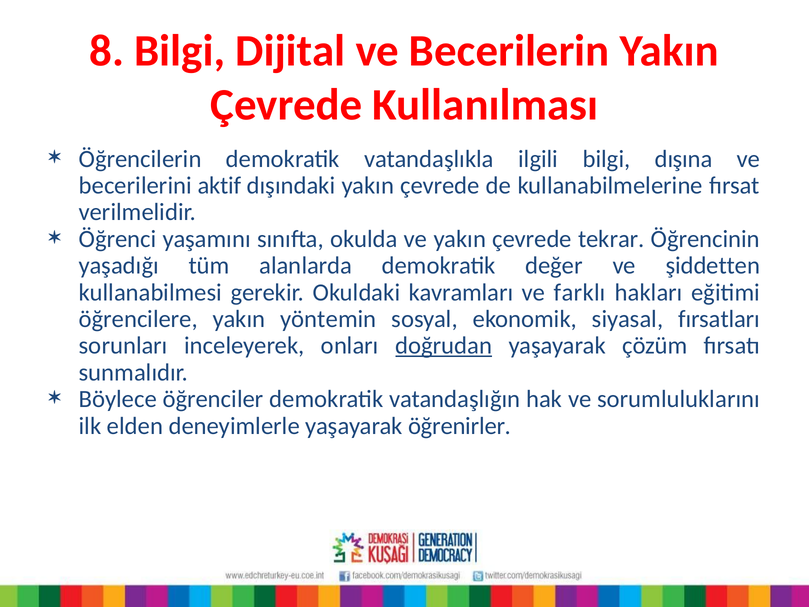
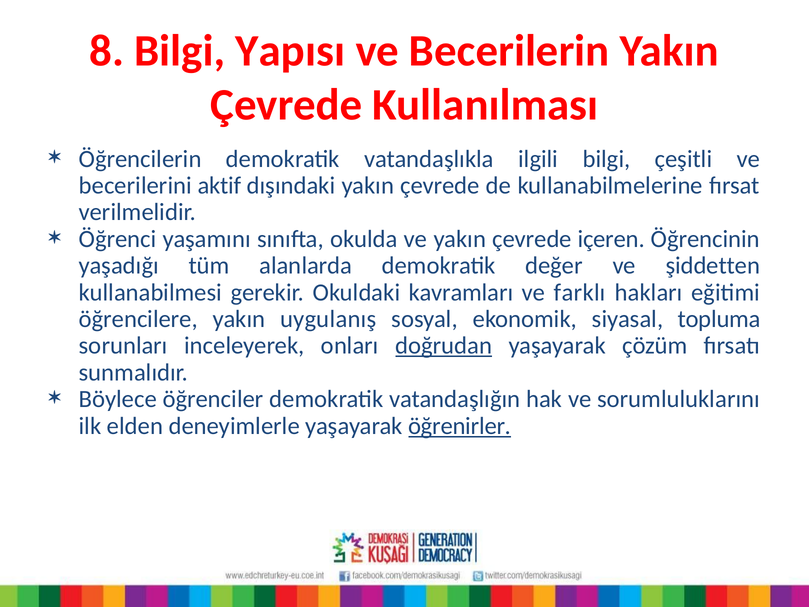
Dijital: Dijital -> Yapısı (290, 51)
dışına: dışına -> çeşitli (684, 159)
tekrar: tekrar -> içeren (611, 239)
yöntemin: yöntemin -> uygulanış (328, 319)
fırsatları: fırsatları -> topluma (719, 319)
öğrenirler underline: none -> present (460, 426)
